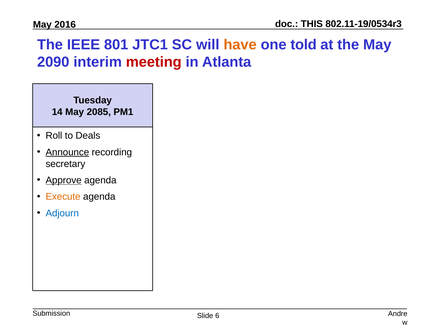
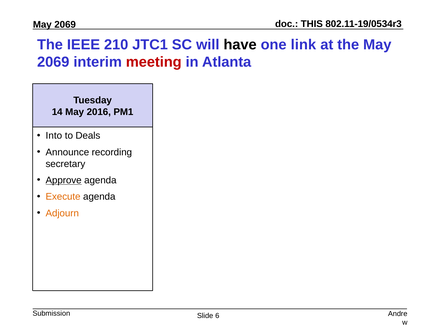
2016: 2016 -> 2069 (65, 25)
801: 801 -> 210 (116, 45)
have colour: orange -> black (240, 45)
told: told -> link (303, 45)
2090: 2090 -> 2069 (53, 62)
2085: 2085 -> 2016 (99, 112)
Roll: Roll -> Into (54, 136)
Announce underline: present -> none (67, 152)
Adjourn colour: blue -> orange (62, 213)
